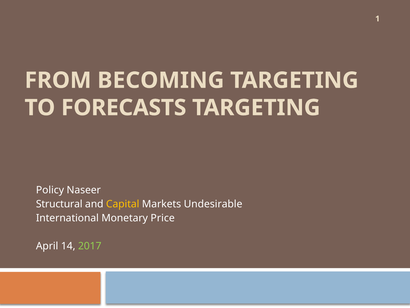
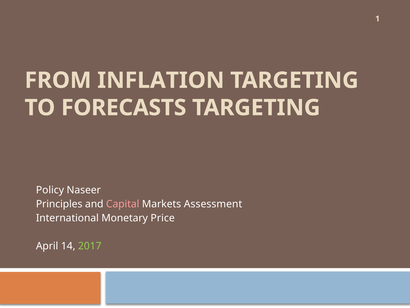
BECOMING: BECOMING -> INFLATION (161, 80)
Structural: Structural -> Principles (59, 204)
Capital colour: yellow -> pink (123, 204)
Undesirable: Undesirable -> Assessment (213, 204)
